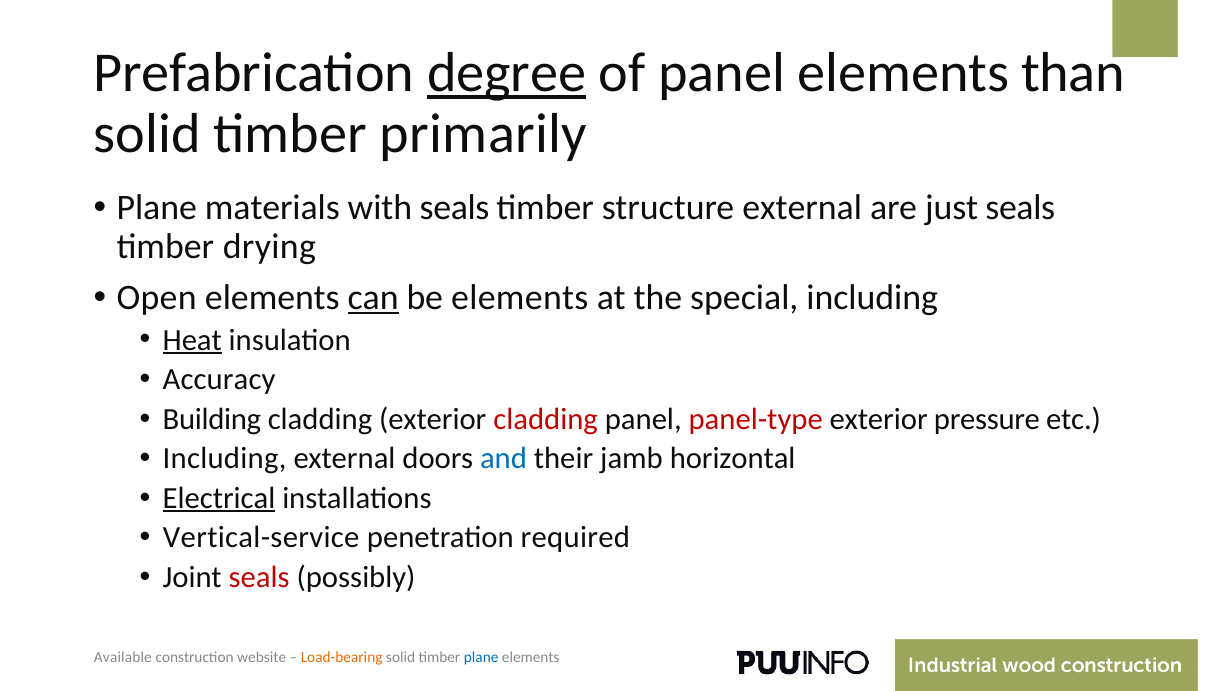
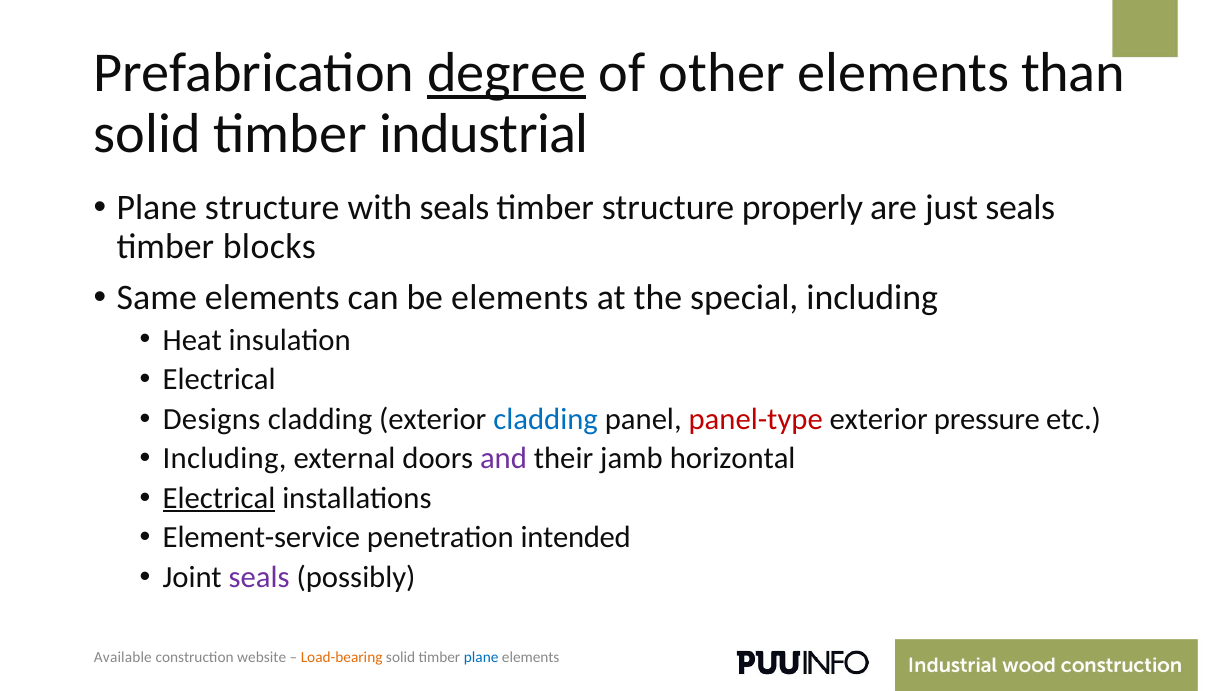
of panel: panel -> other (722, 73)
primarily: primarily -> industrial (484, 134)
Plane materials: materials -> structure (272, 208)
structure external: external -> properly (802, 208)
drying: drying -> blocks (269, 246)
Open: Open -> Same (157, 298)
can underline: present -> none (373, 298)
Heat underline: present -> none (192, 340)
Accuracy: Accuracy -> Electrical (219, 379)
Building: Building -> Designs (212, 419)
cladding colour: red -> blue (546, 419)
and colour: blue -> purple (503, 458)
Vertical-service: Vertical-service -> Element-service (261, 538)
required: required -> intended (576, 538)
seals colour: red -> purple (259, 577)
